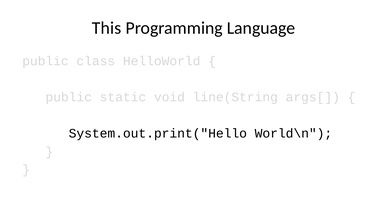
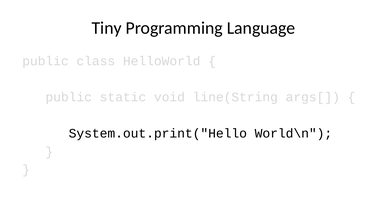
This: This -> Tiny (107, 28)
